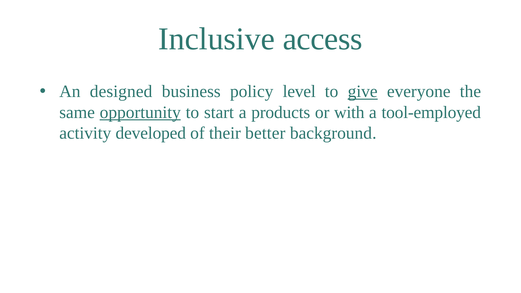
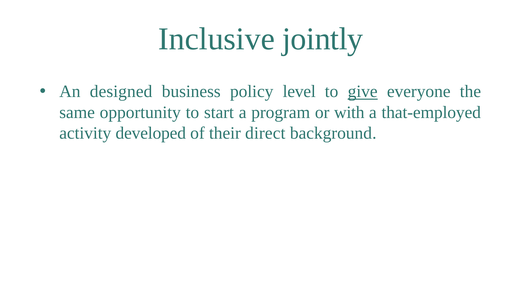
access: access -> jointly (323, 39)
opportunity underline: present -> none (140, 112)
products: products -> program (281, 112)
tool-employed: tool-employed -> that-employed (431, 112)
better: better -> direct (265, 133)
